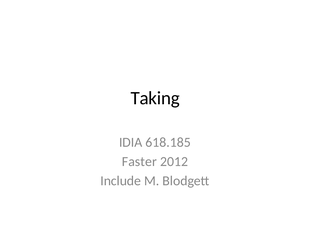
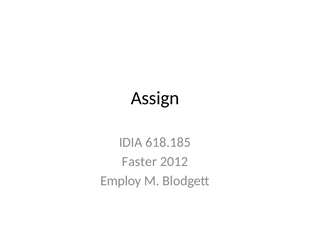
Taking: Taking -> Assign (155, 98)
Include: Include -> Employ (121, 181)
